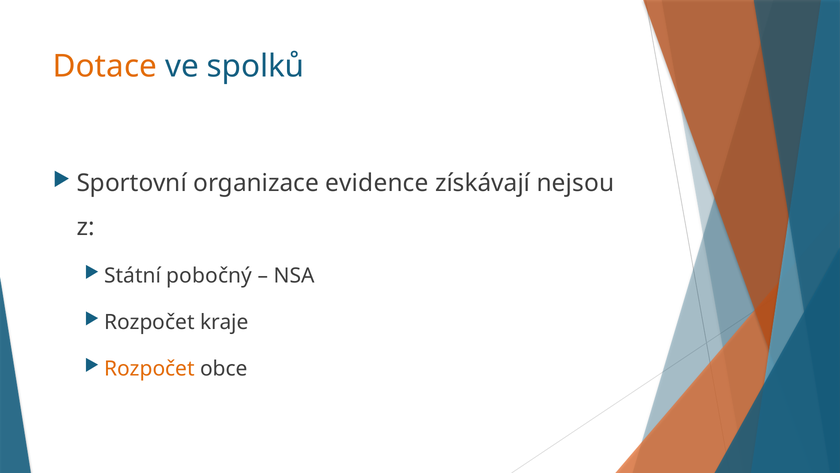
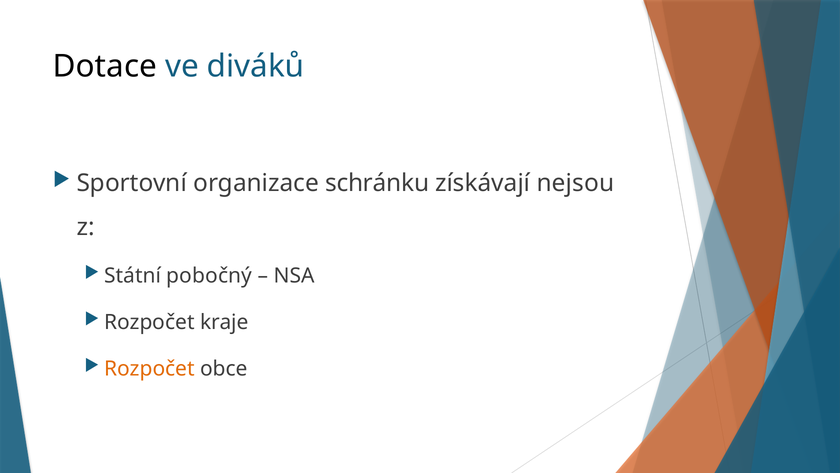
Dotace colour: orange -> black (105, 66)
spolků: spolků -> diváků (256, 66)
evidence: evidence -> schránku (377, 183)
